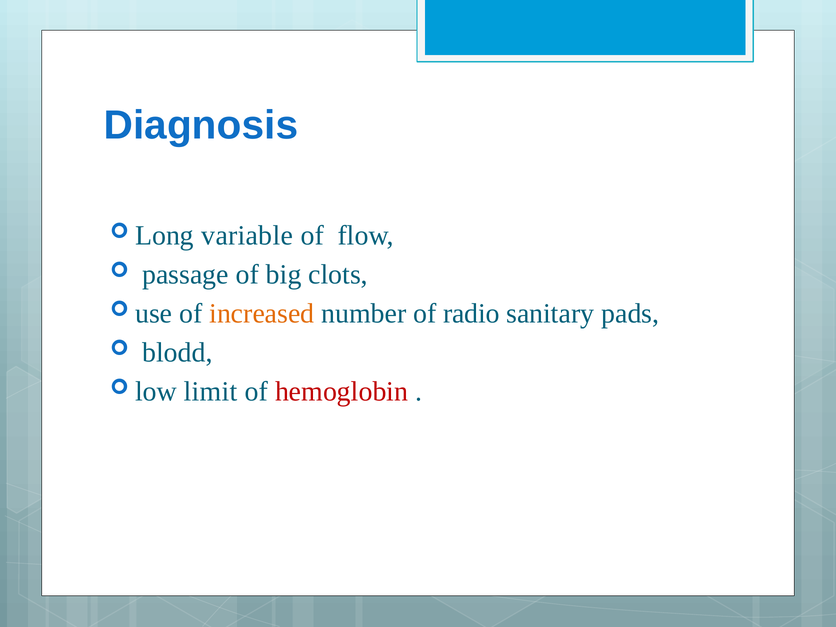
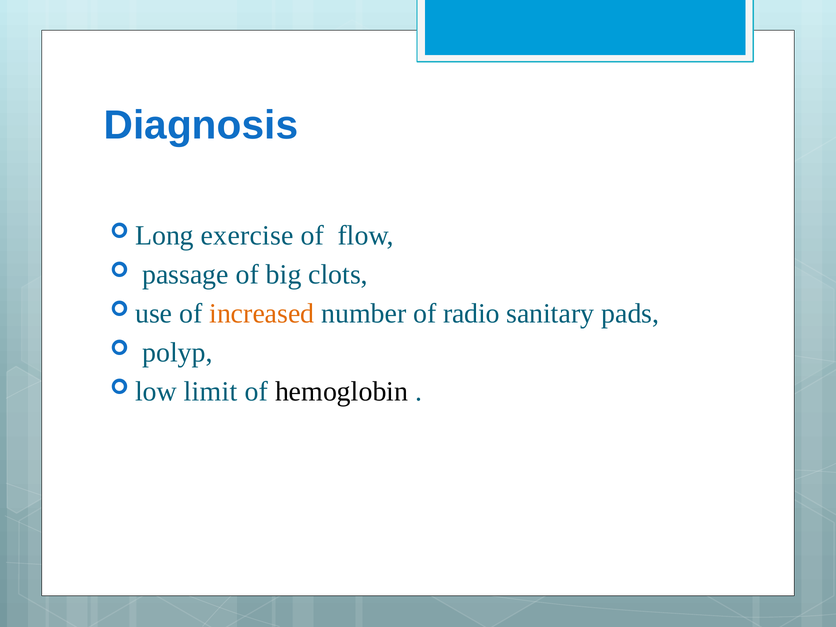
variable: variable -> exercise (247, 235)
blodd: blodd -> polyp (177, 352)
hemoglobin colour: red -> black (342, 391)
